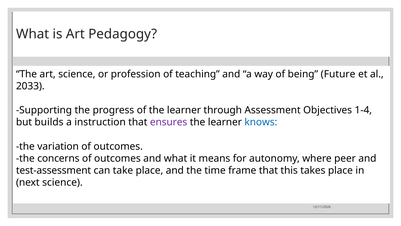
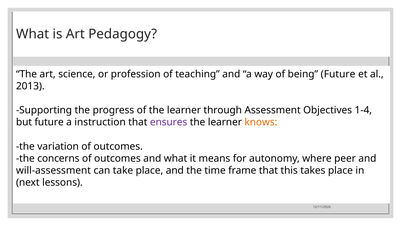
2033: 2033 -> 2013 (30, 86)
but builds: builds -> future (49, 122)
knows colour: blue -> orange (261, 122)
test-assessment: test-assessment -> will-assessment (53, 170)
next science: science -> lessons (62, 182)
